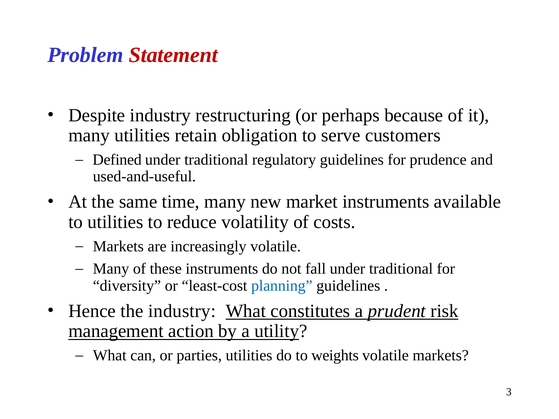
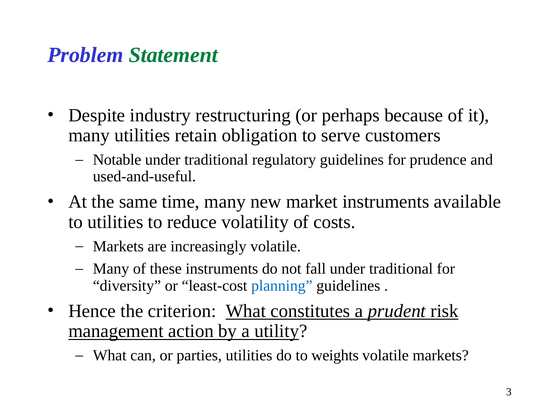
Statement colour: red -> green (173, 55)
Defined: Defined -> Notable (117, 160)
the industry: industry -> criterion (182, 311)
